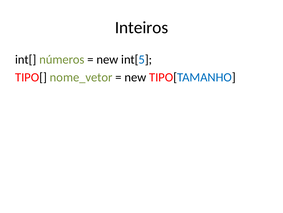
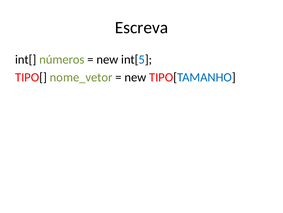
Inteiros: Inteiros -> Escreva (141, 27)
